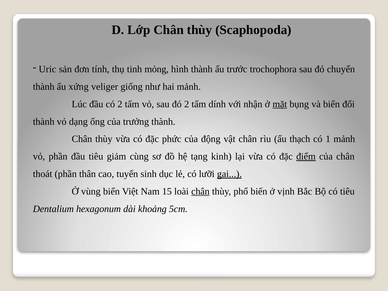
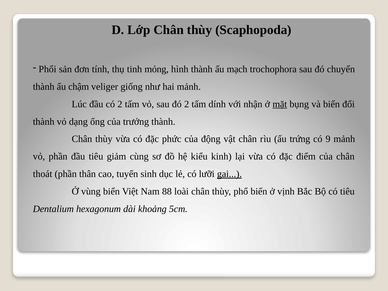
Uric: Uric -> Phổi (48, 69)
trước: trước -> mạch (237, 69)
xứng: xứng -> chậm (79, 87)
thạch: thạch -> trứng (300, 139)
1: 1 -> 9 (328, 139)
tạng: tạng -> kiểu (199, 156)
điểm underline: present -> none (306, 156)
15: 15 -> 88 (167, 191)
chân underline: present -> none (200, 191)
